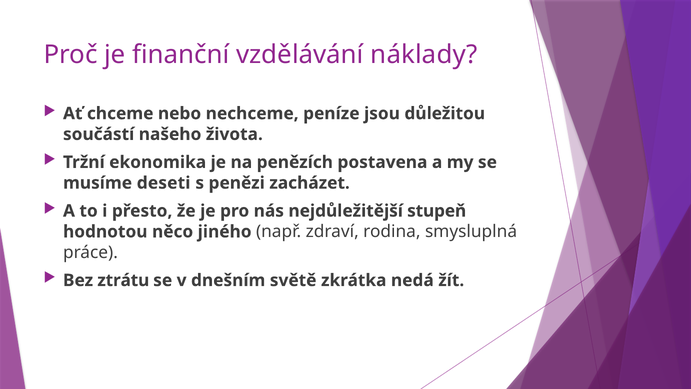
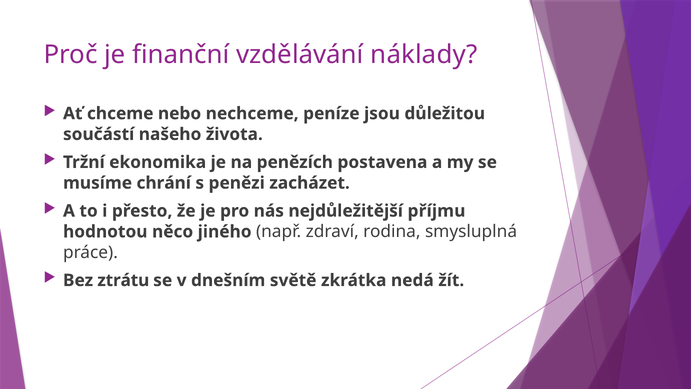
deseti: deseti -> chrání (164, 183)
stupeň: stupeň -> příjmu (436, 211)
